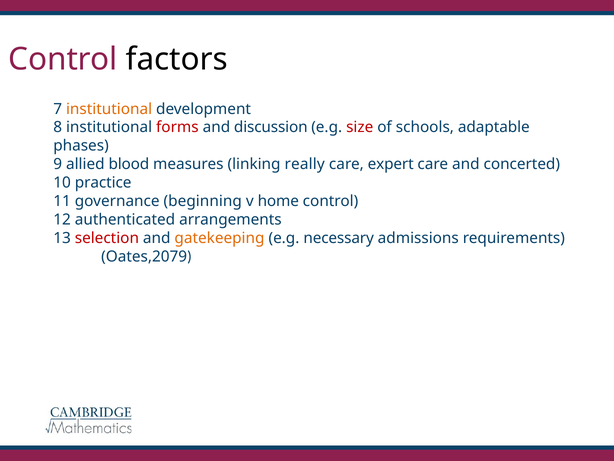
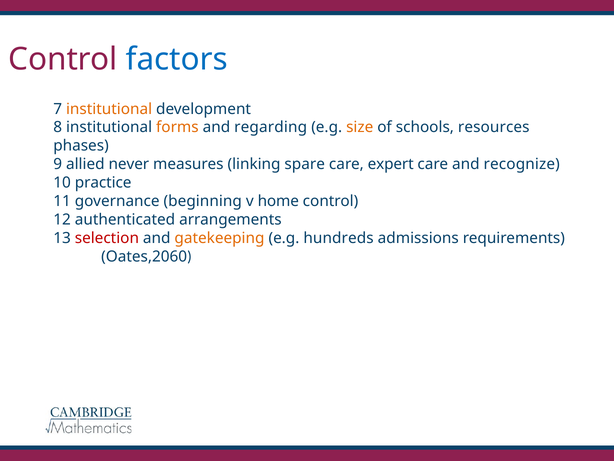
factors colour: black -> blue (177, 59)
forms colour: red -> orange (177, 127)
discussion: discussion -> regarding (271, 127)
size colour: red -> orange (360, 127)
adaptable: adaptable -> resources (494, 127)
blood: blood -> never (129, 164)
really: really -> spare (305, 164)
concerted: concerted -> recognize (522, 164)
necessary: necessary -> hundreds (339, 238)
Oates,2079: Oates,2079 -> Oates,2060 (144, 256)
